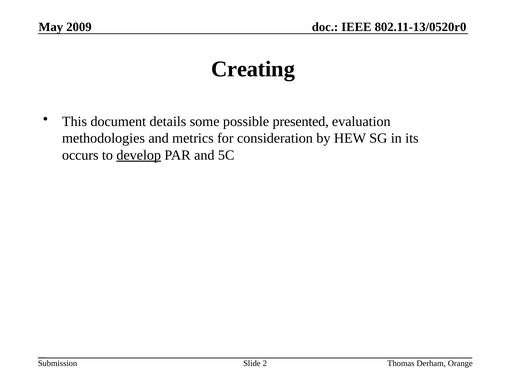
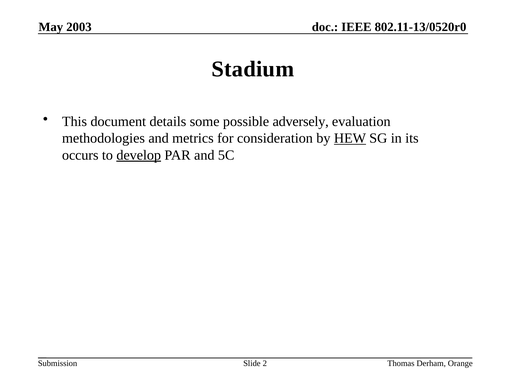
2009: 2009 -> 2003 (79, 27)
Creating: Creating -> Stadium (253, 69)
presented: presented -> adversely (301, 122)
HEW underline: none -> present (350, 138)
